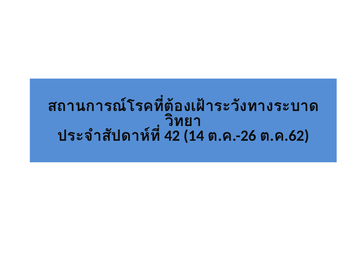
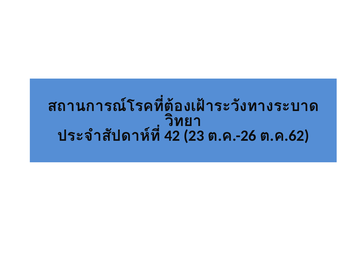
14: 14 -> 23 (194, 136)
